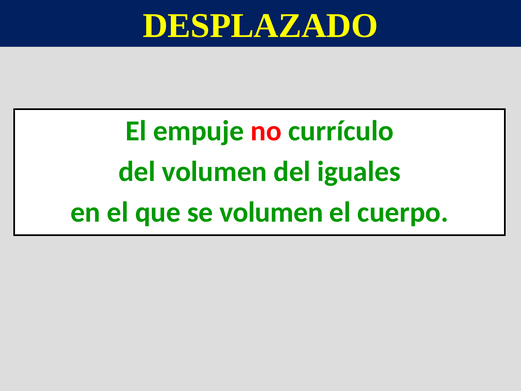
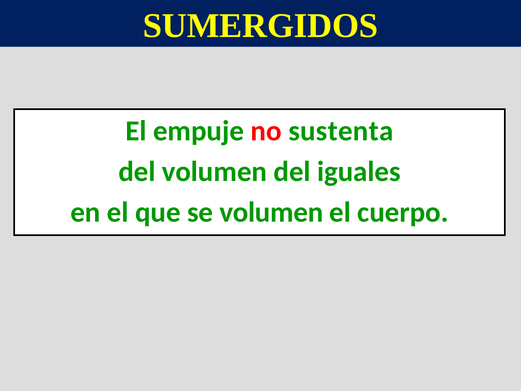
DESPLAZADO: DESPLAZADO -> SUMERGIDOS (260, 26)
currículo: currículo -> sustenta (341, 131)
